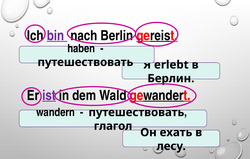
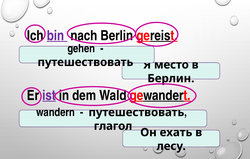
haben: haben -> gehen (81, 49)
erlebt: erlebt -> место (171, 65)
